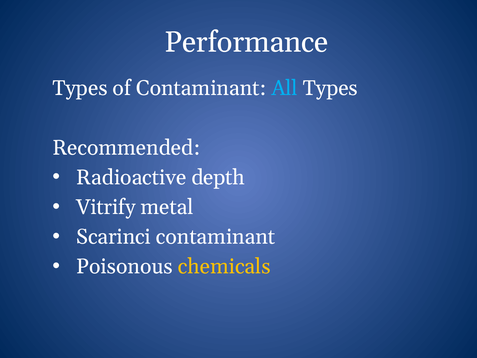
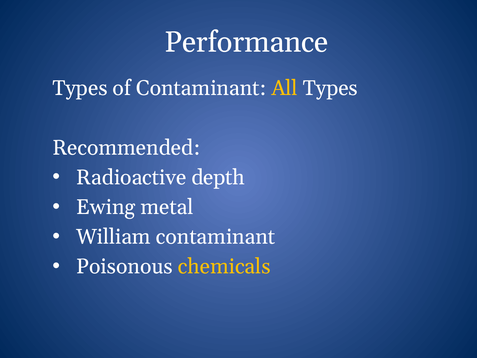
All colour: light blue -> yellow (284, 88)
Vitrify: Vitrify -> Ewing (106, 207)
Scarinci: Scarinci -> William (113, 237)
